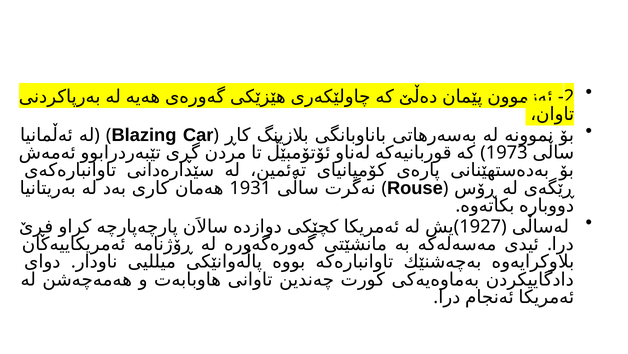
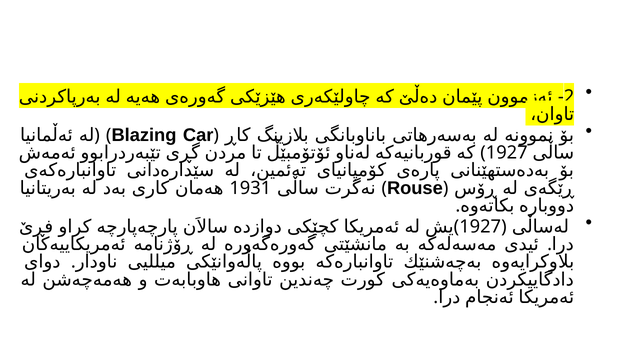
1973: 1973 -> 1927 (507, 152)
